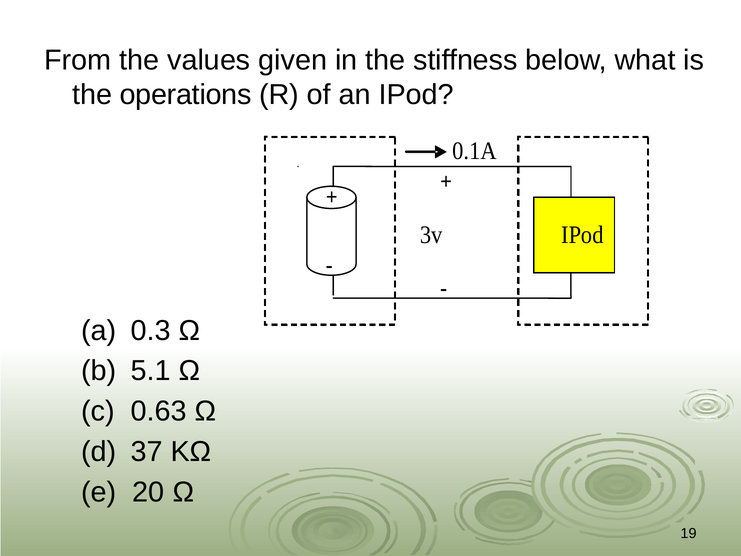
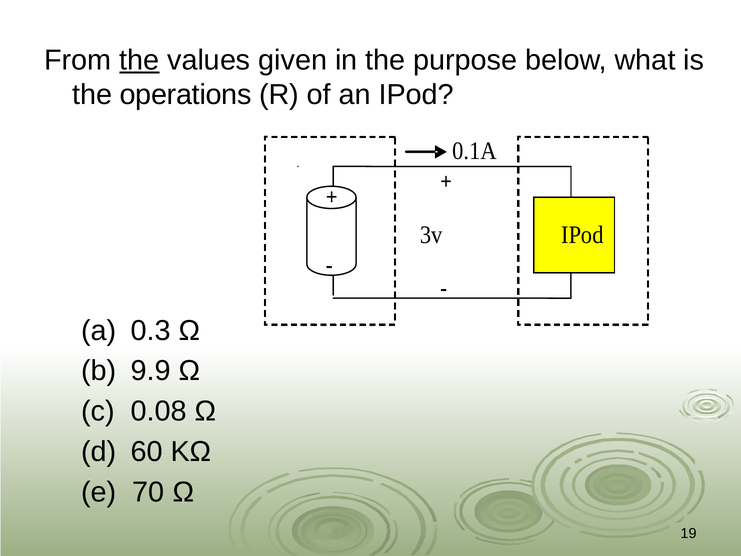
the underline: none -> present (139, 60)
stiffness: stiffness -> purpose (465, 60)
5.1: 5.1 -> 9.9 (151, 371)
0.63: 0.63 -> 0.08 (159, 411)
37: 37 -> 60 (147, 452)
20: 20 -> 70 (148, 492)
